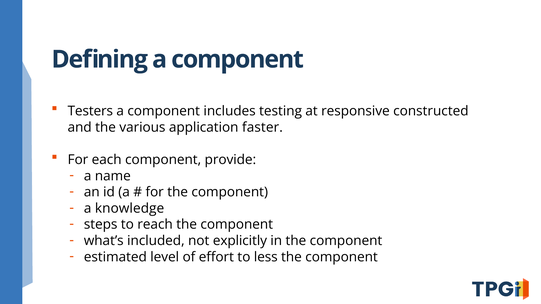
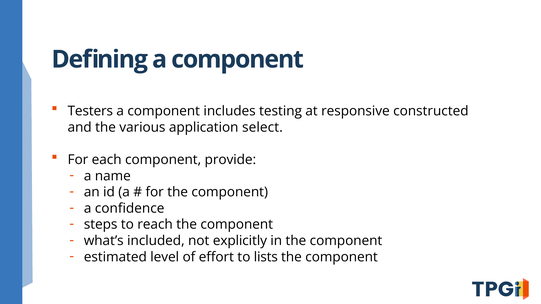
faster: faster -> select (262, 127)
knowledge: knowledge -> confidence (130, 209)
less: less -> lists (266, 257)
